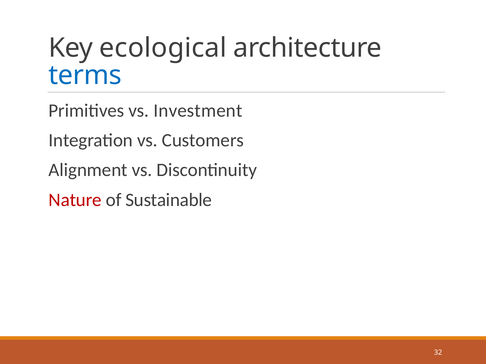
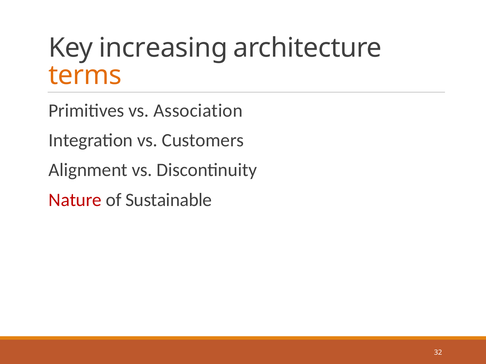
ecological: ecological -> increasing (163, 48)
terms colour: blue -> orange (85, 75)
Investment: Investment -> Association (198, 111)
